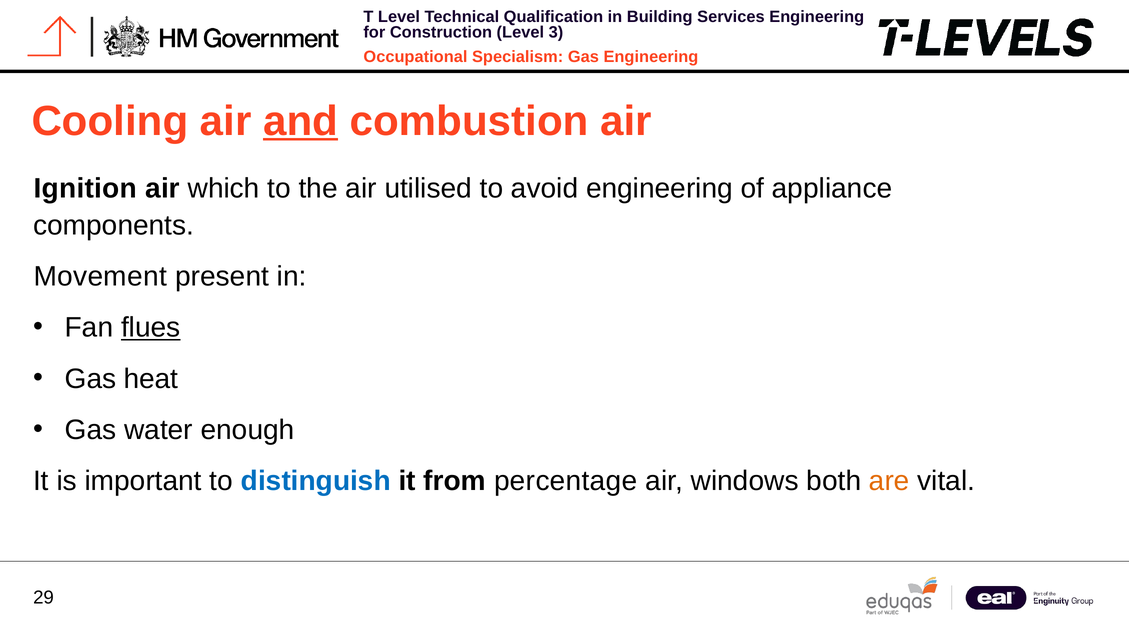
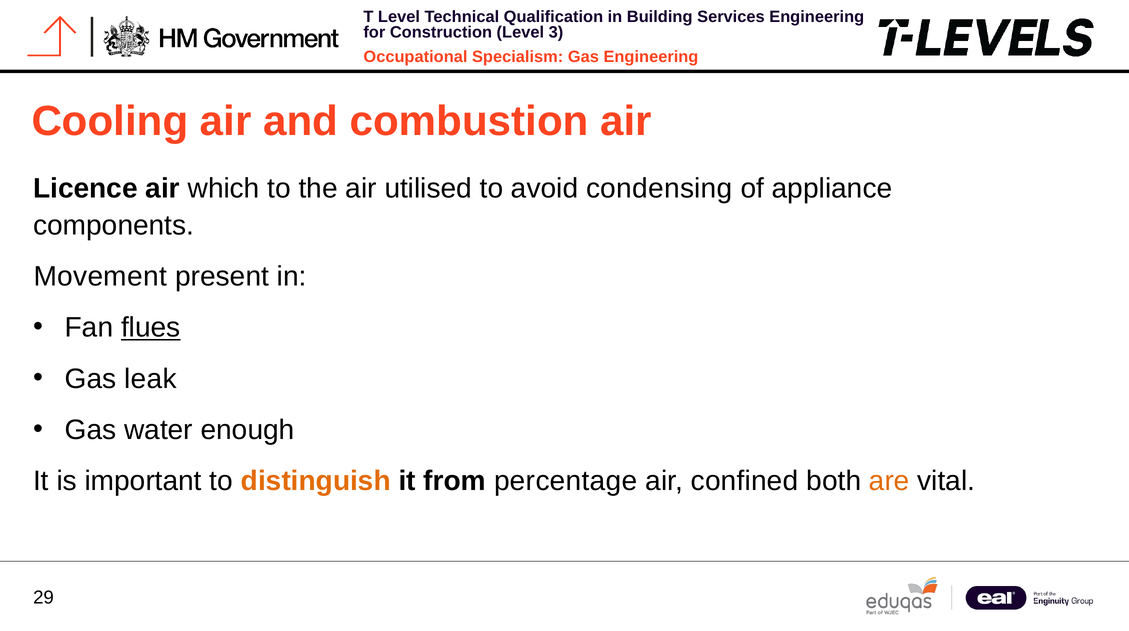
and underline: present -> none (301, 121)
Ignition: Ignition -> Licence (85, 188)
avoid engineering: engineering -> condensing (659, 188)
heat: heat -> leak (151, 379)
distinguish colour: blue -> orange (316, 481)
windows: windows -> confined (745, 481)
